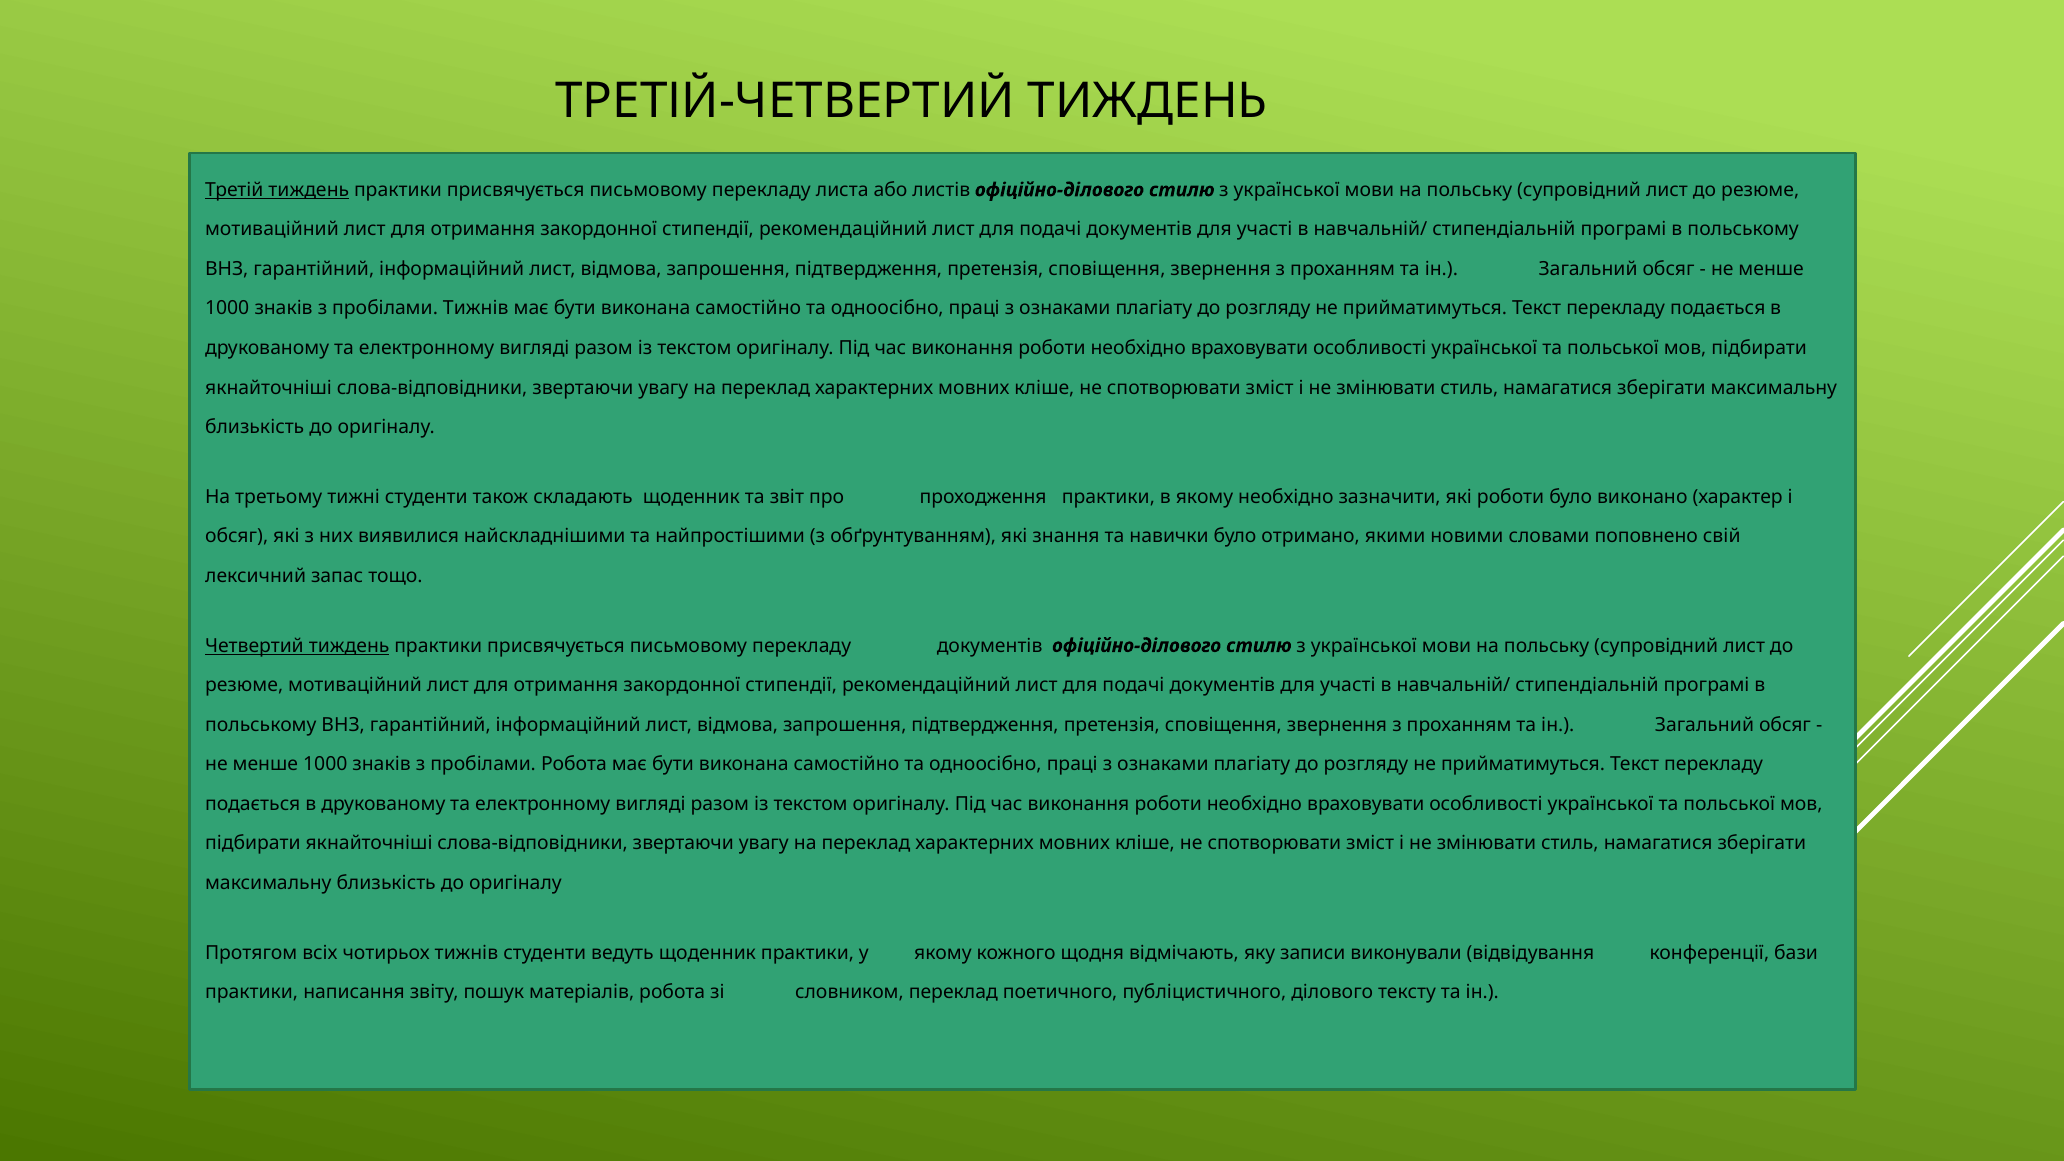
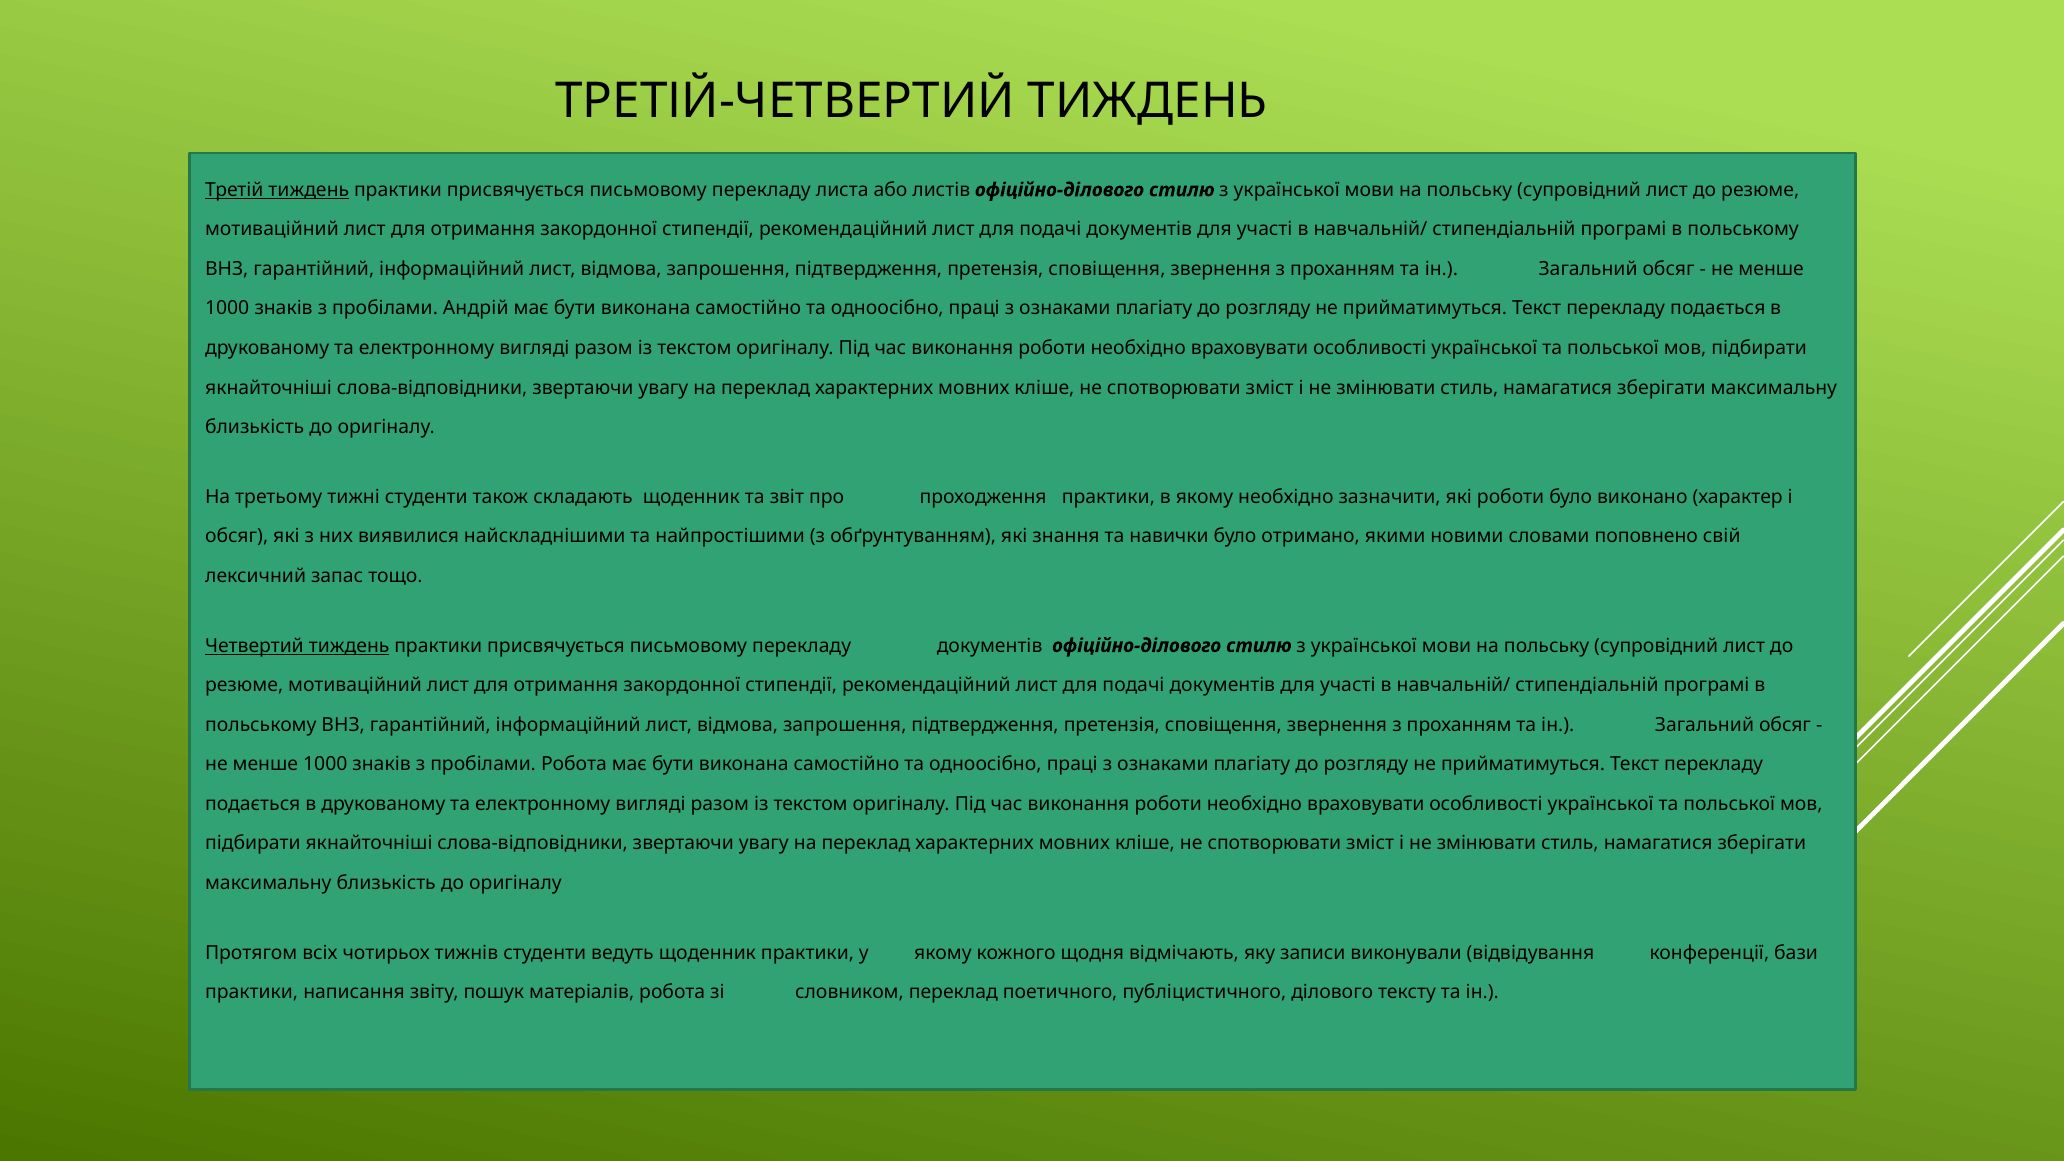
пробілами Тижнів: Тижнів -> Андрій (476, 309)
